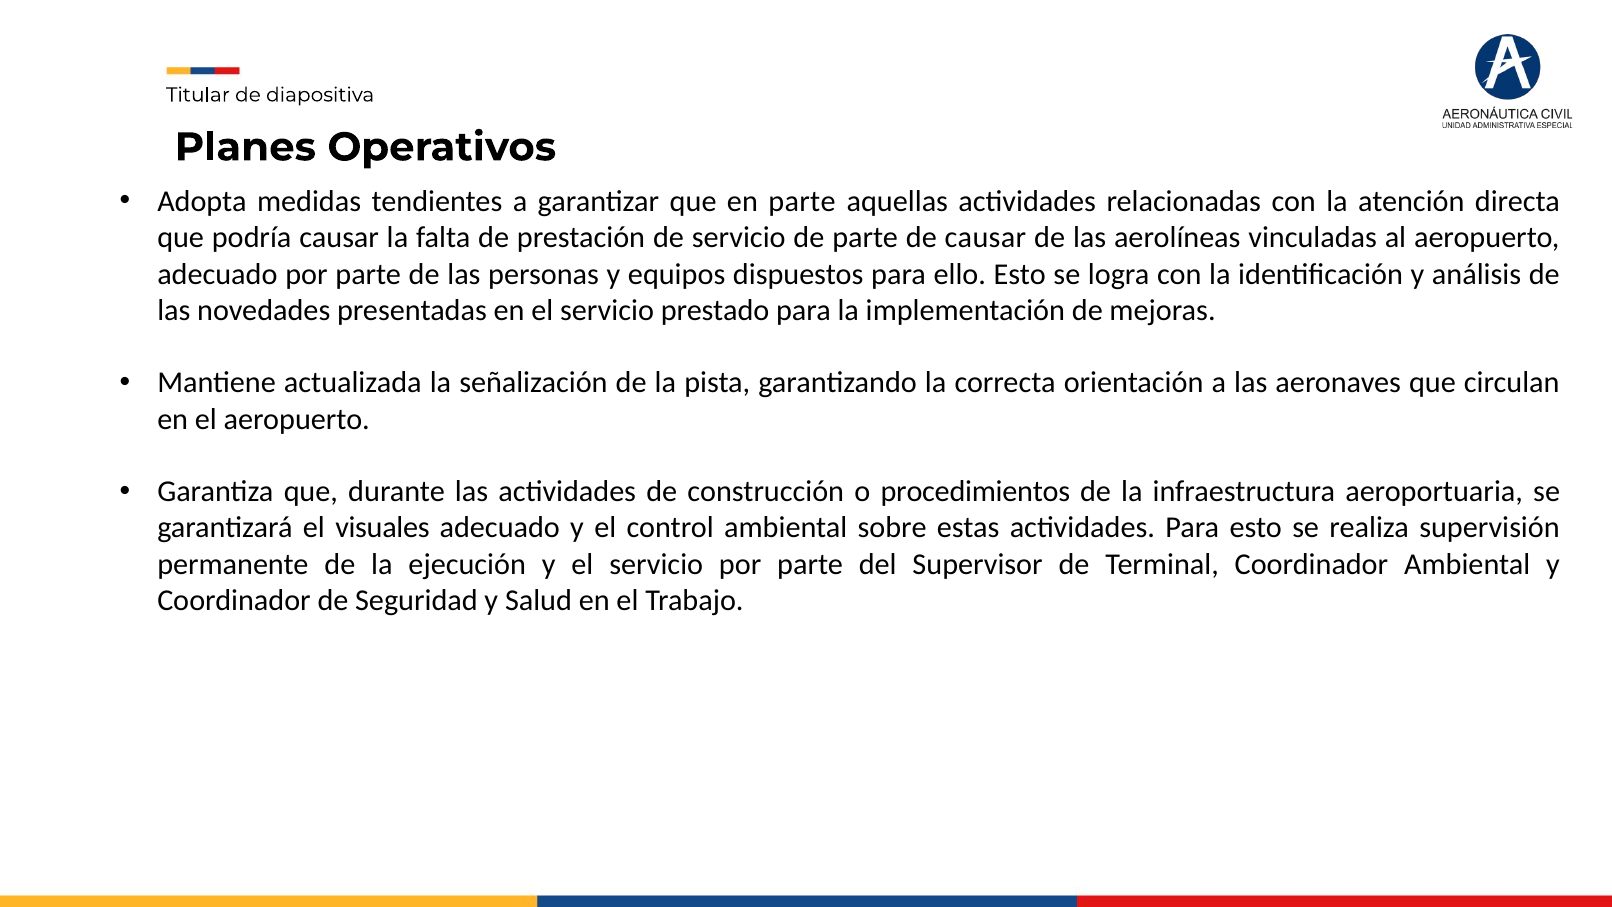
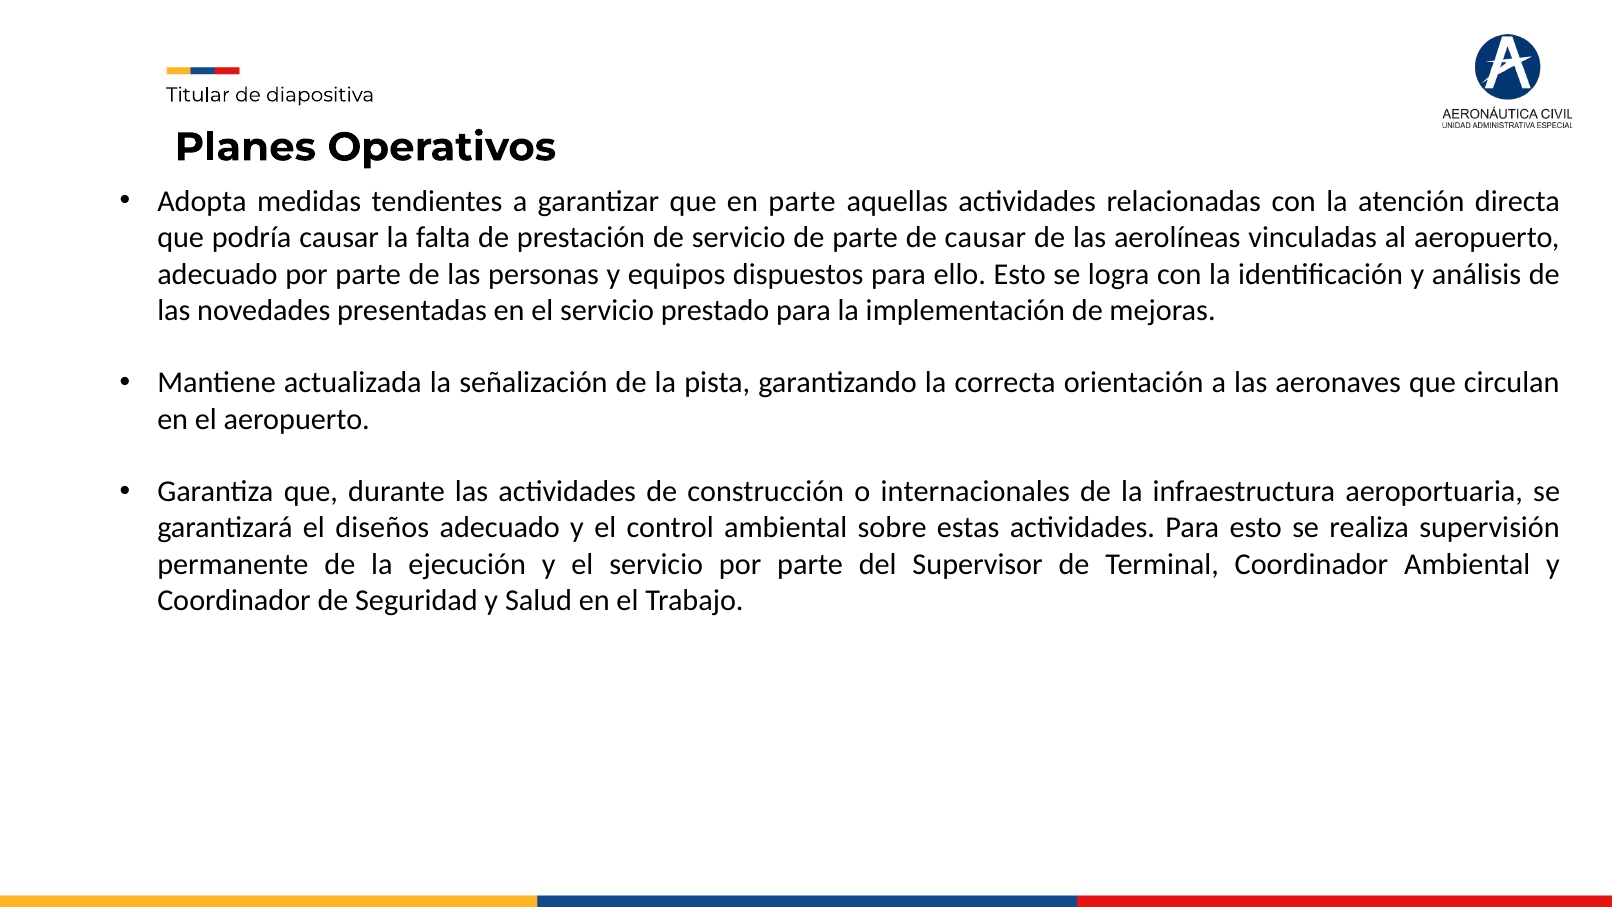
procedimientos: procedimientos -> internacionales (975, 492)
visuales: visuales -> diseños (382, 528)
